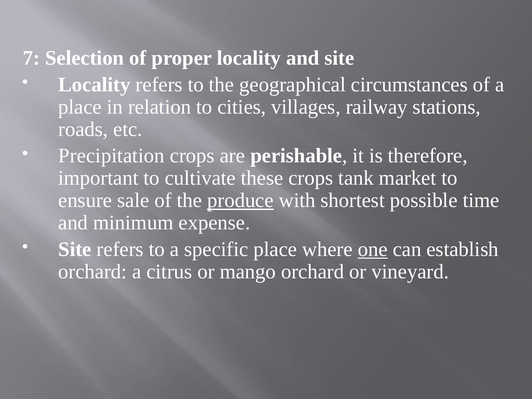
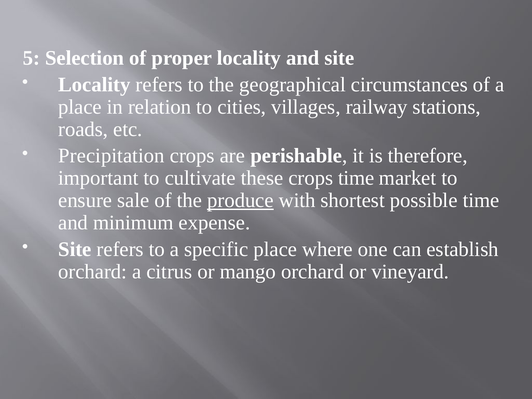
7: 7 -> 5 (31, 58)
crops tank: tank -> time (356, 178)
one underline: present -> none (373, 249)
